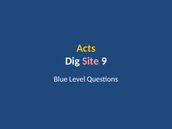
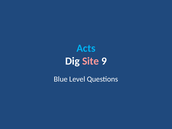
Acts colour: yellow -> light blue (86, 48)
